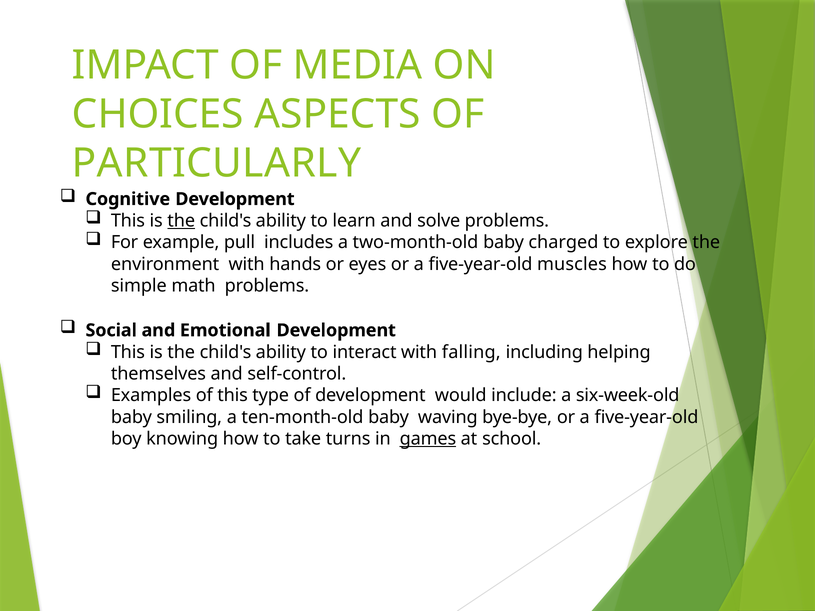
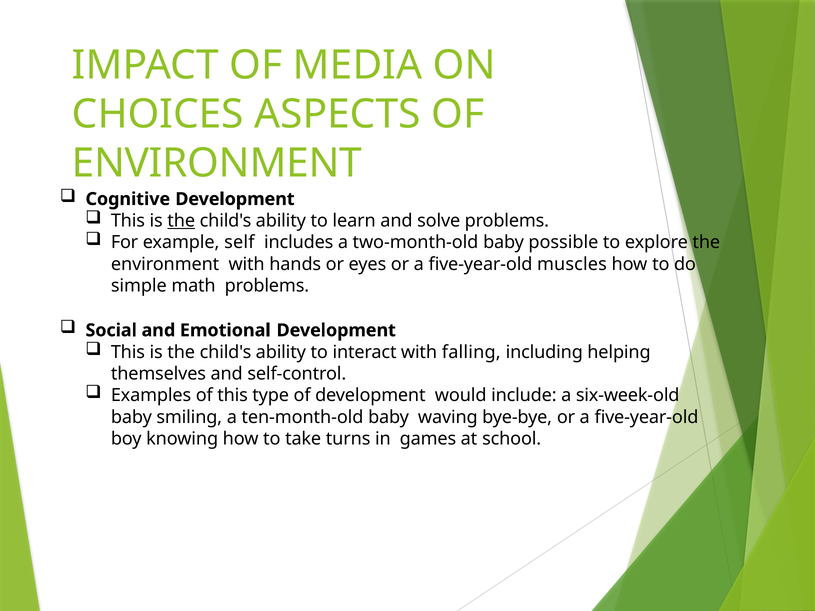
PARTICULARLY: PARTICULARLY -> ENVIRONMENT (217, 163)
pull: pull -> self (239, 243)
charged: charged -> possible (563, 243)
games underline: present -> none (428, 439)
